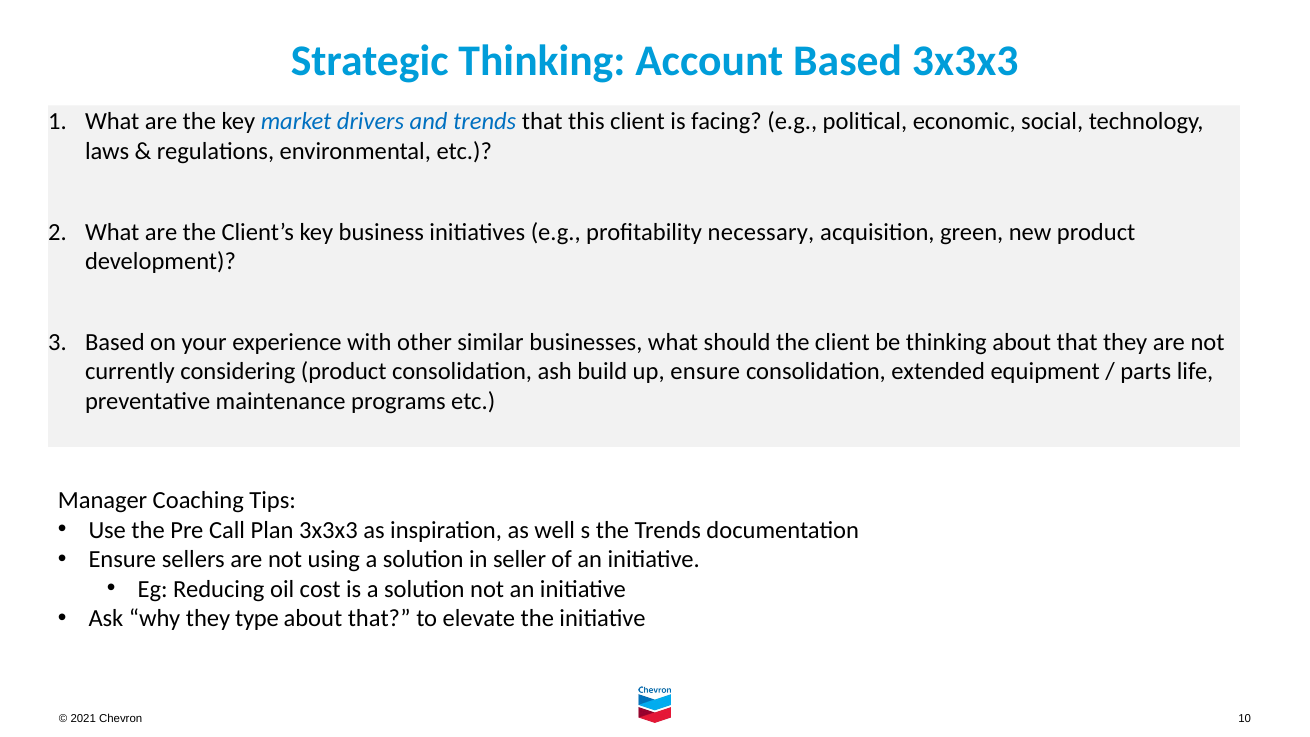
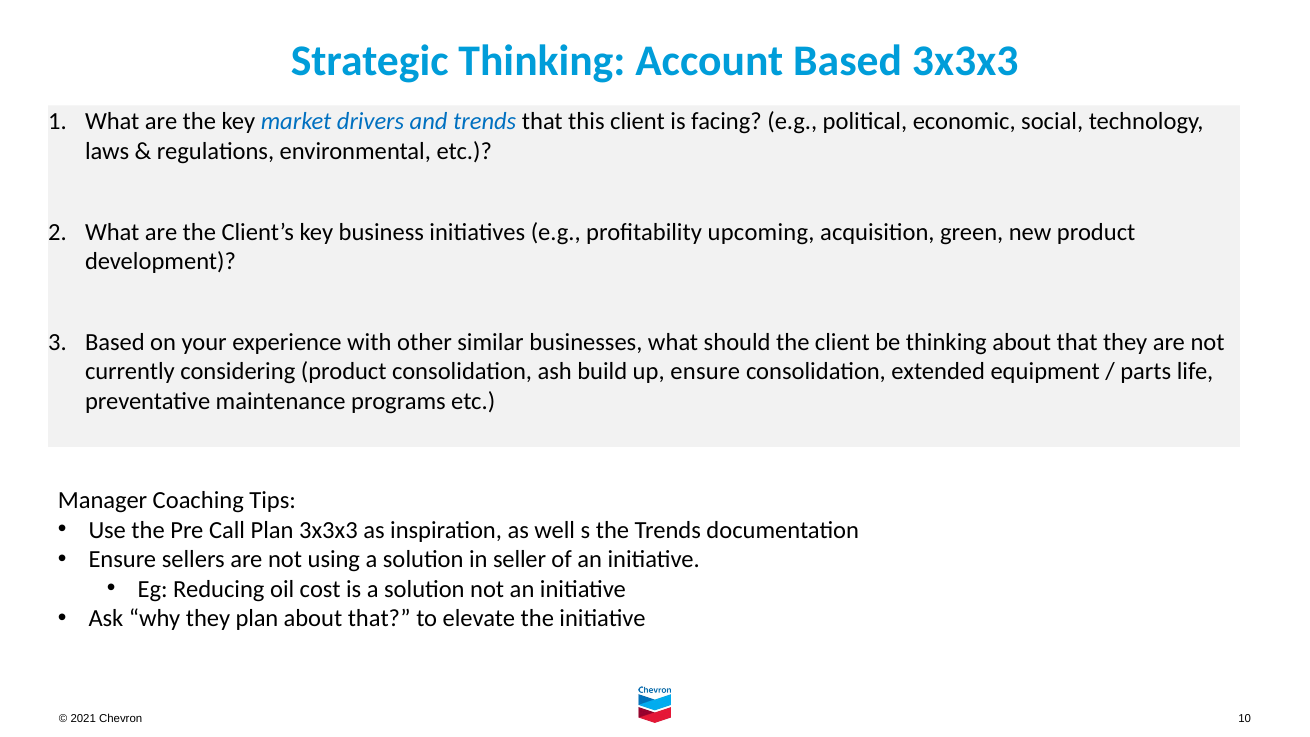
necessary: necessary -> upcoming (761, 232)
they type: type -> plan (257, 619)
